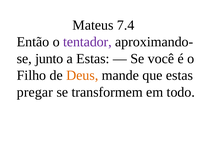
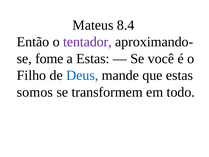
7.4: 7.4 -> 8.4 (126, 25)
junto: junto -> fome (49, 58)
Deus colour: orange -> blue (82, 75)
pregar: pregar -> somos (35, 92)
